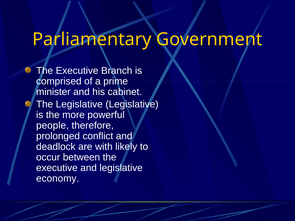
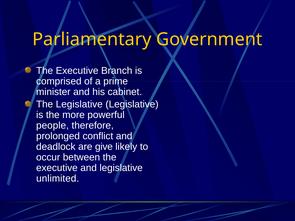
with: with -> give (104, 147)
economy: economy -> unlimited (58, 179)
